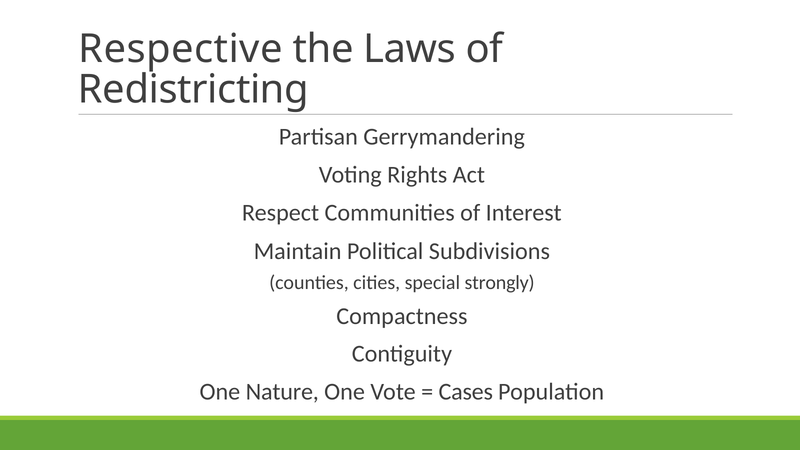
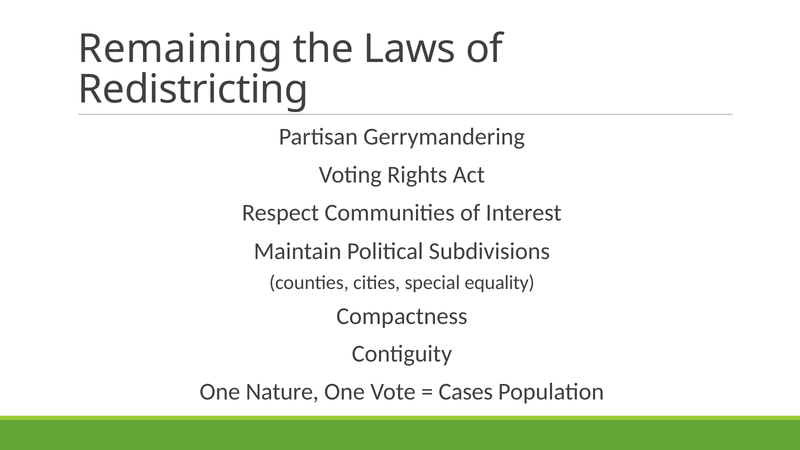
Respective: Respective -> Remaining (181, 49)
strongly: strongly -> equality (500, 283)
